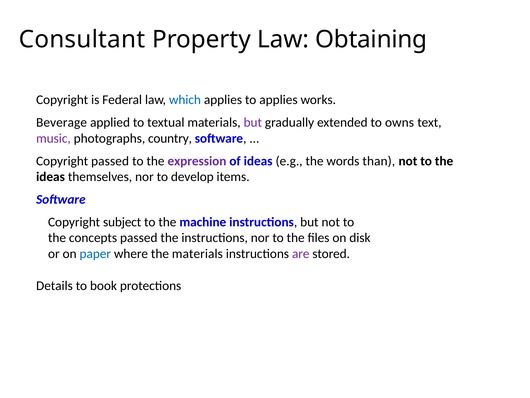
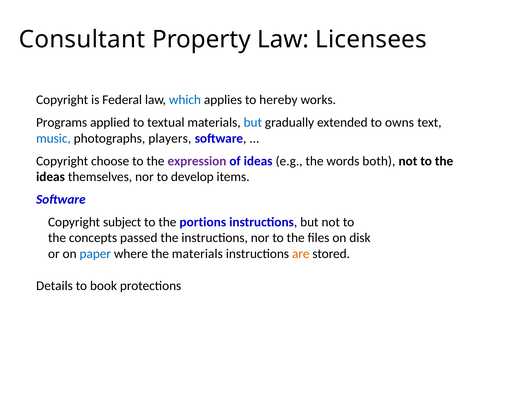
Obtaining: Obtaining -> Licensees (371, 40)
to applies: applies -> hereby (278, 100)
Beverage: Beverage -> Programs (62, 122)
but colour: purple -> blue (253, 122)
music colour: purple -> blue (53, 138)
country: country -> players (170, 138)
Copyright passed: passed -> choose (110, 161)
than: than -> both (379, 161)
machine: machine -> portions (203, 222)
are colour: purple -> orange (301, 254)
